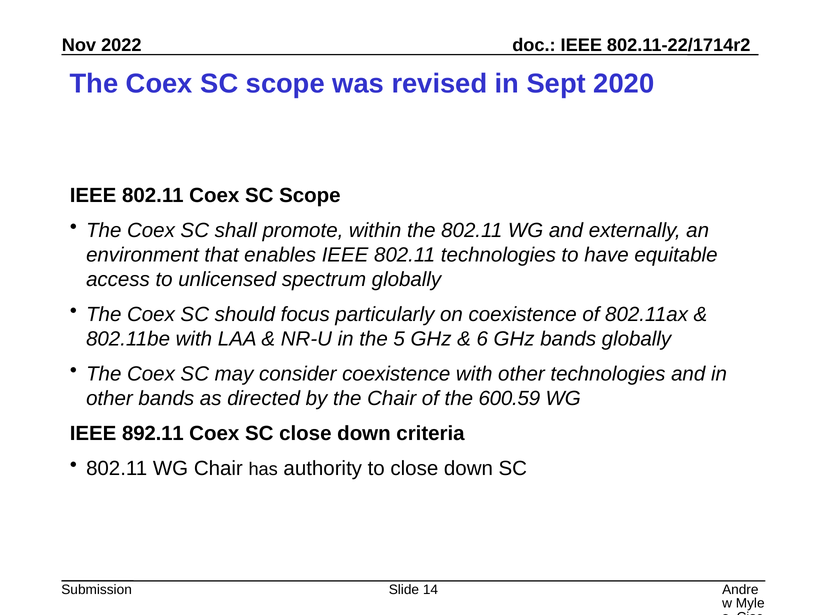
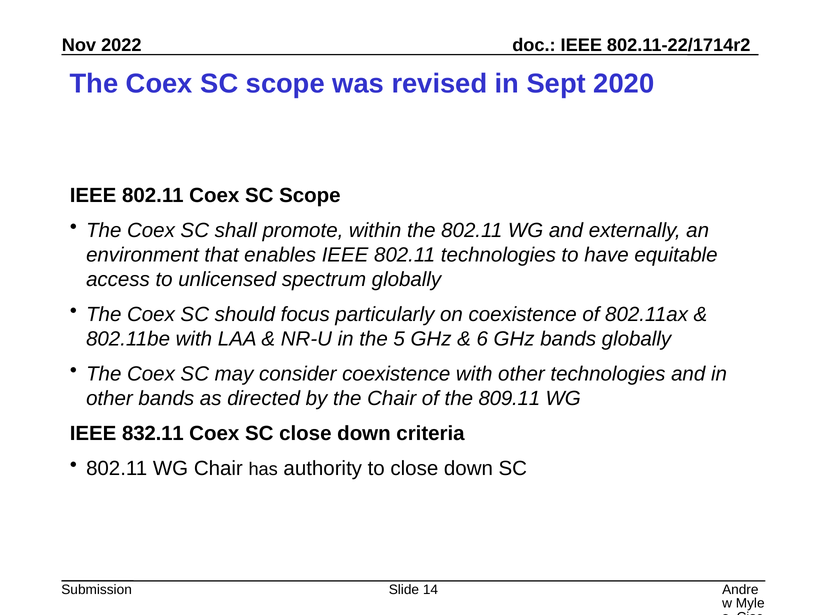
600.59: 600.59 -> 809.11 (509, 399)
892.11: 892.11 -> 832.11 (153, 433)
